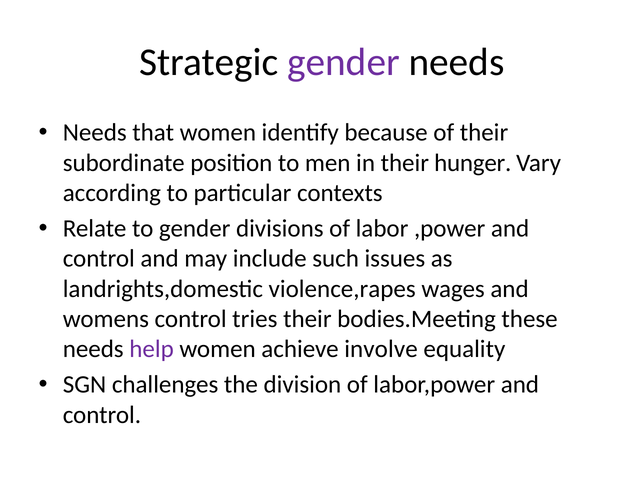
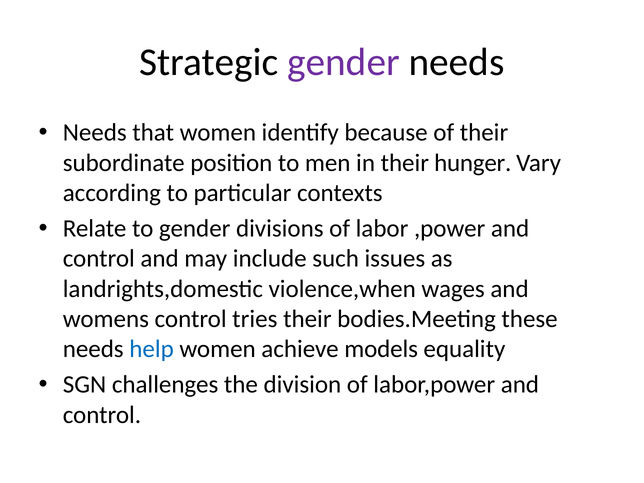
violence,rapes: violence,rapes -> violence,when (342, 289)
help colour: purple -> blue (152, 349)
involve: involve -> models (381, 349)
